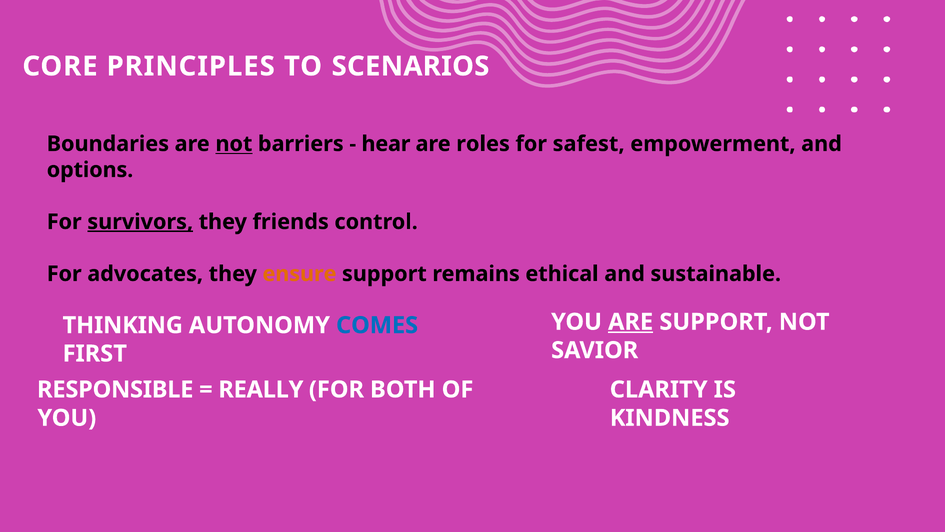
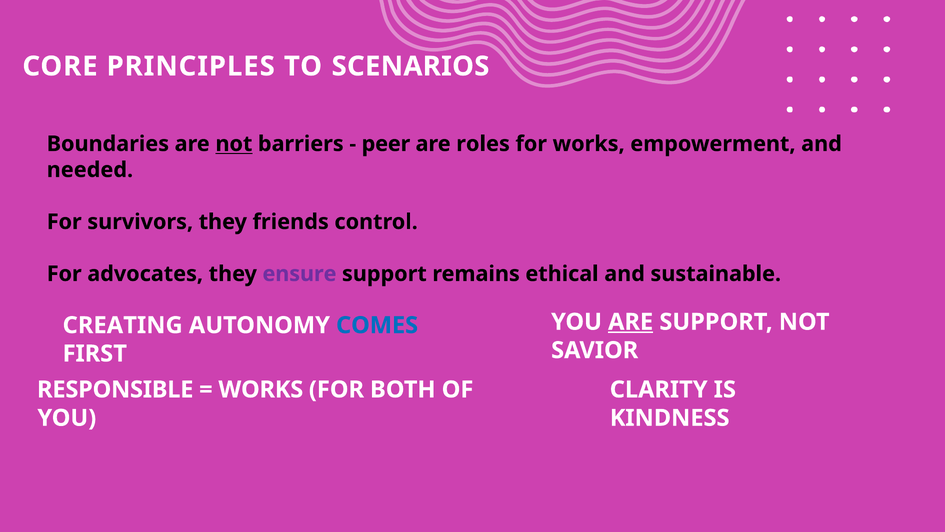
hear: hear -> peer (386, 144)
for safest: safest -> works (589, 144)
options: options -> needed (90, 170)
survivors underline: present -> none (140, 222)
ensure colour: orange -> purple (299, 274)
THINKING: THINKING -> CREATING (123, 325)
REALLY: REALLY -> WORKS (261, 389)
